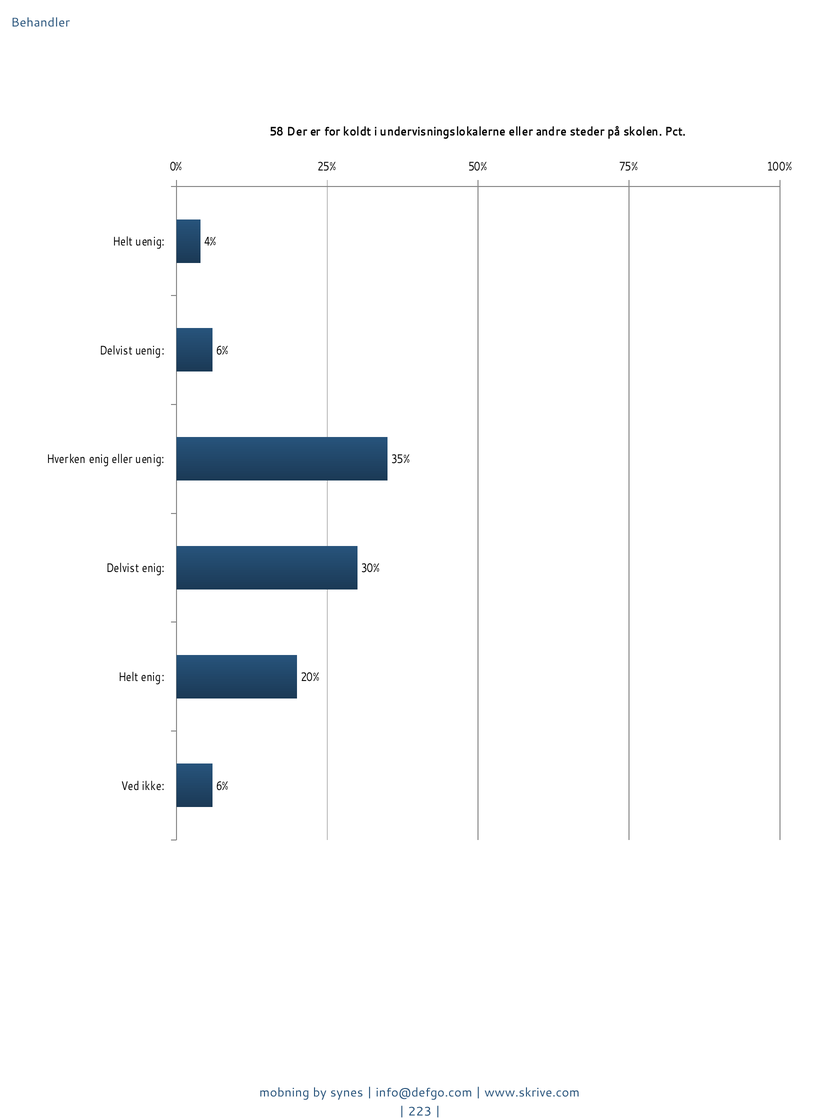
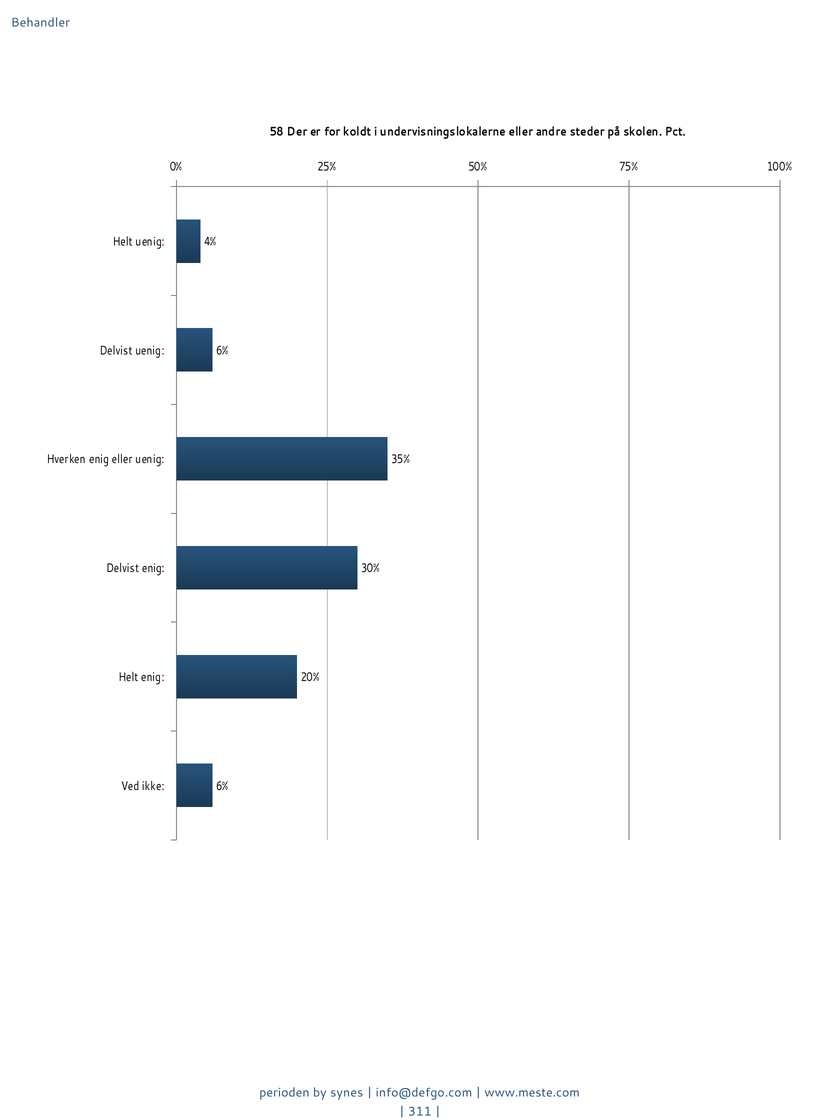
mobning: mobning -> perioden (284, 1093)
www.skrive.com: www.skrive.com -> www.meste.com (532, 1093)
223: 223 -> 311 (420, 1112)
